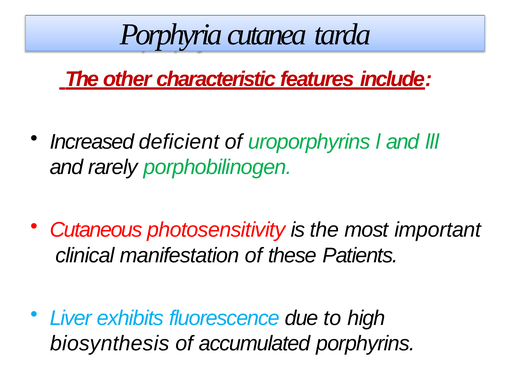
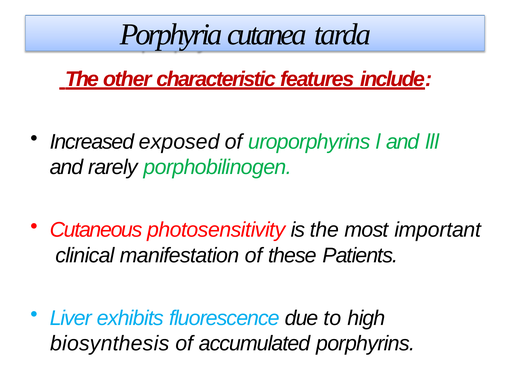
deficient: deficient -> exposed (179, 142)
